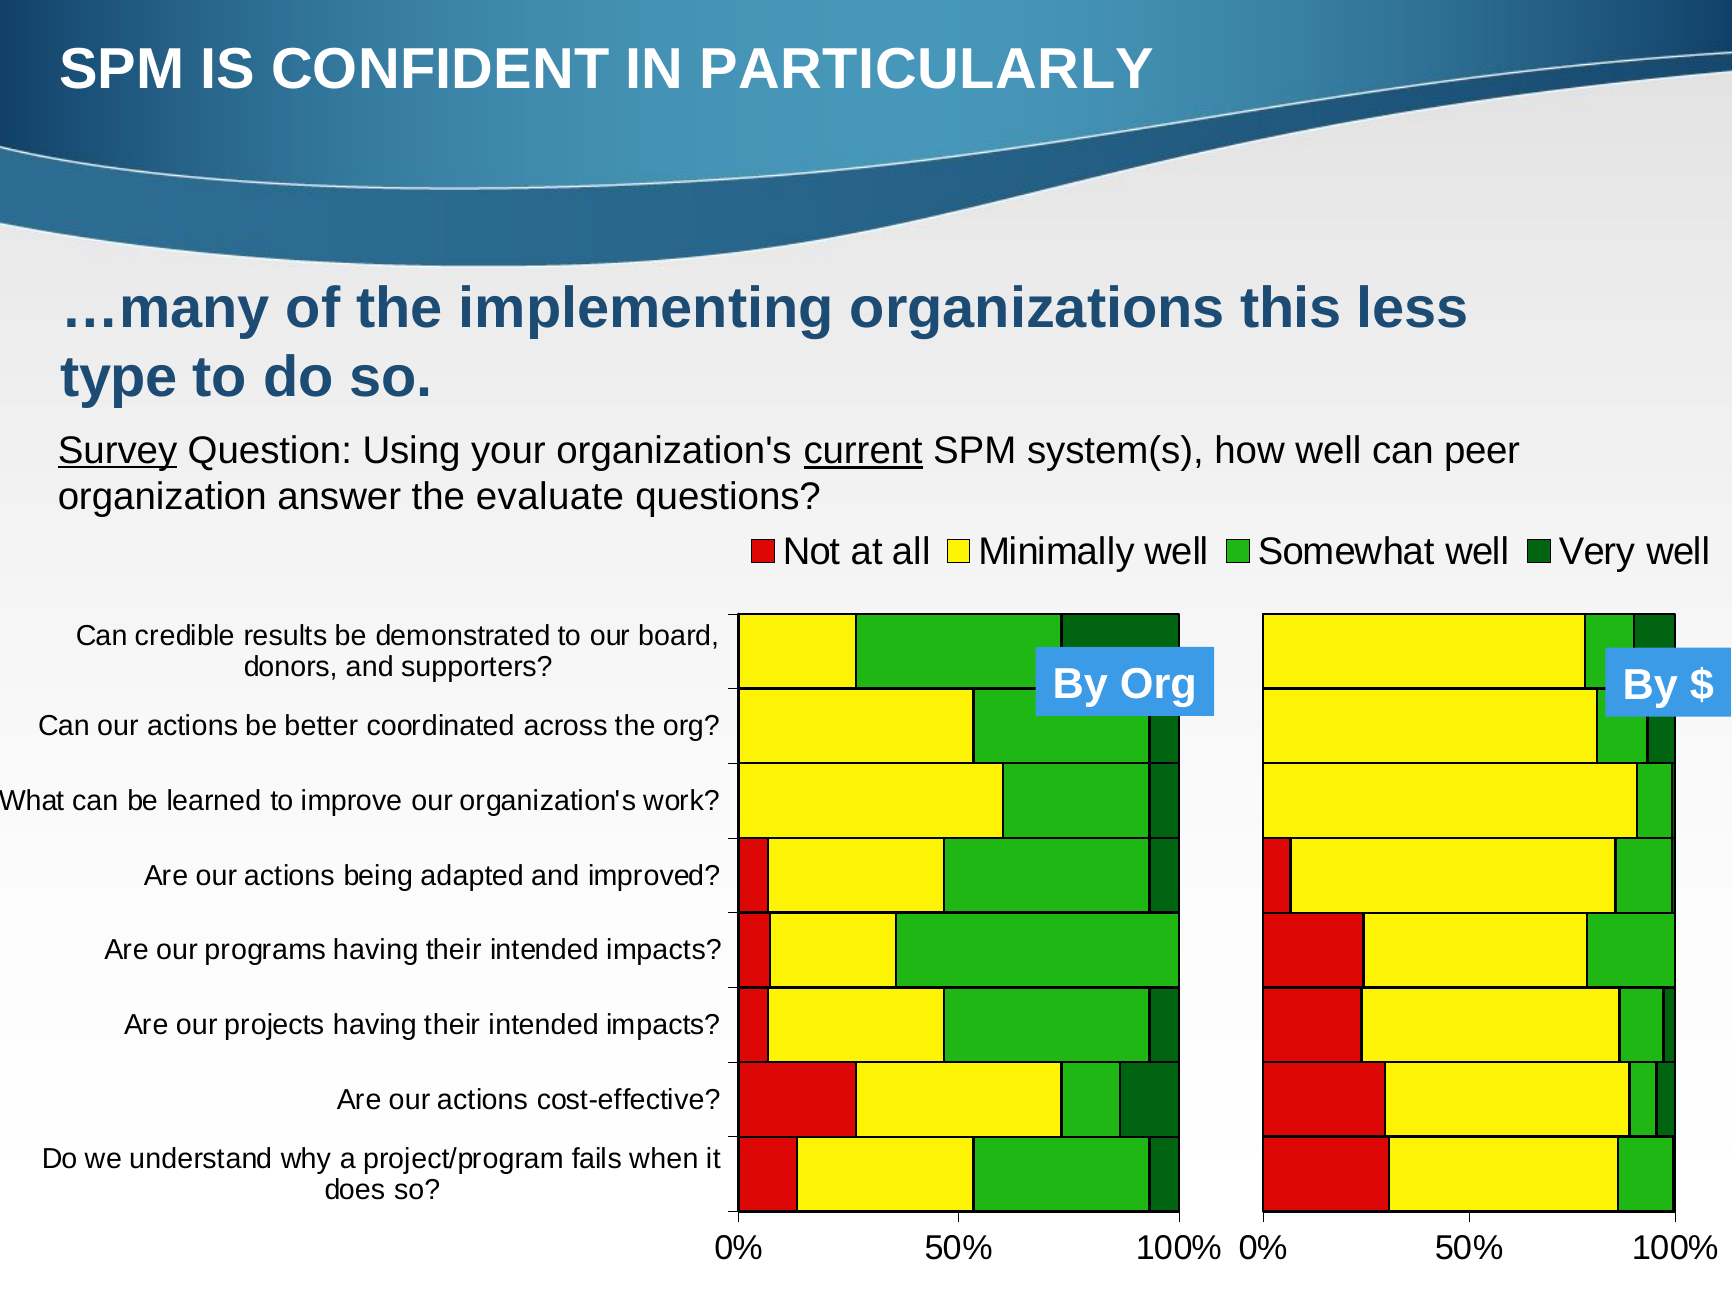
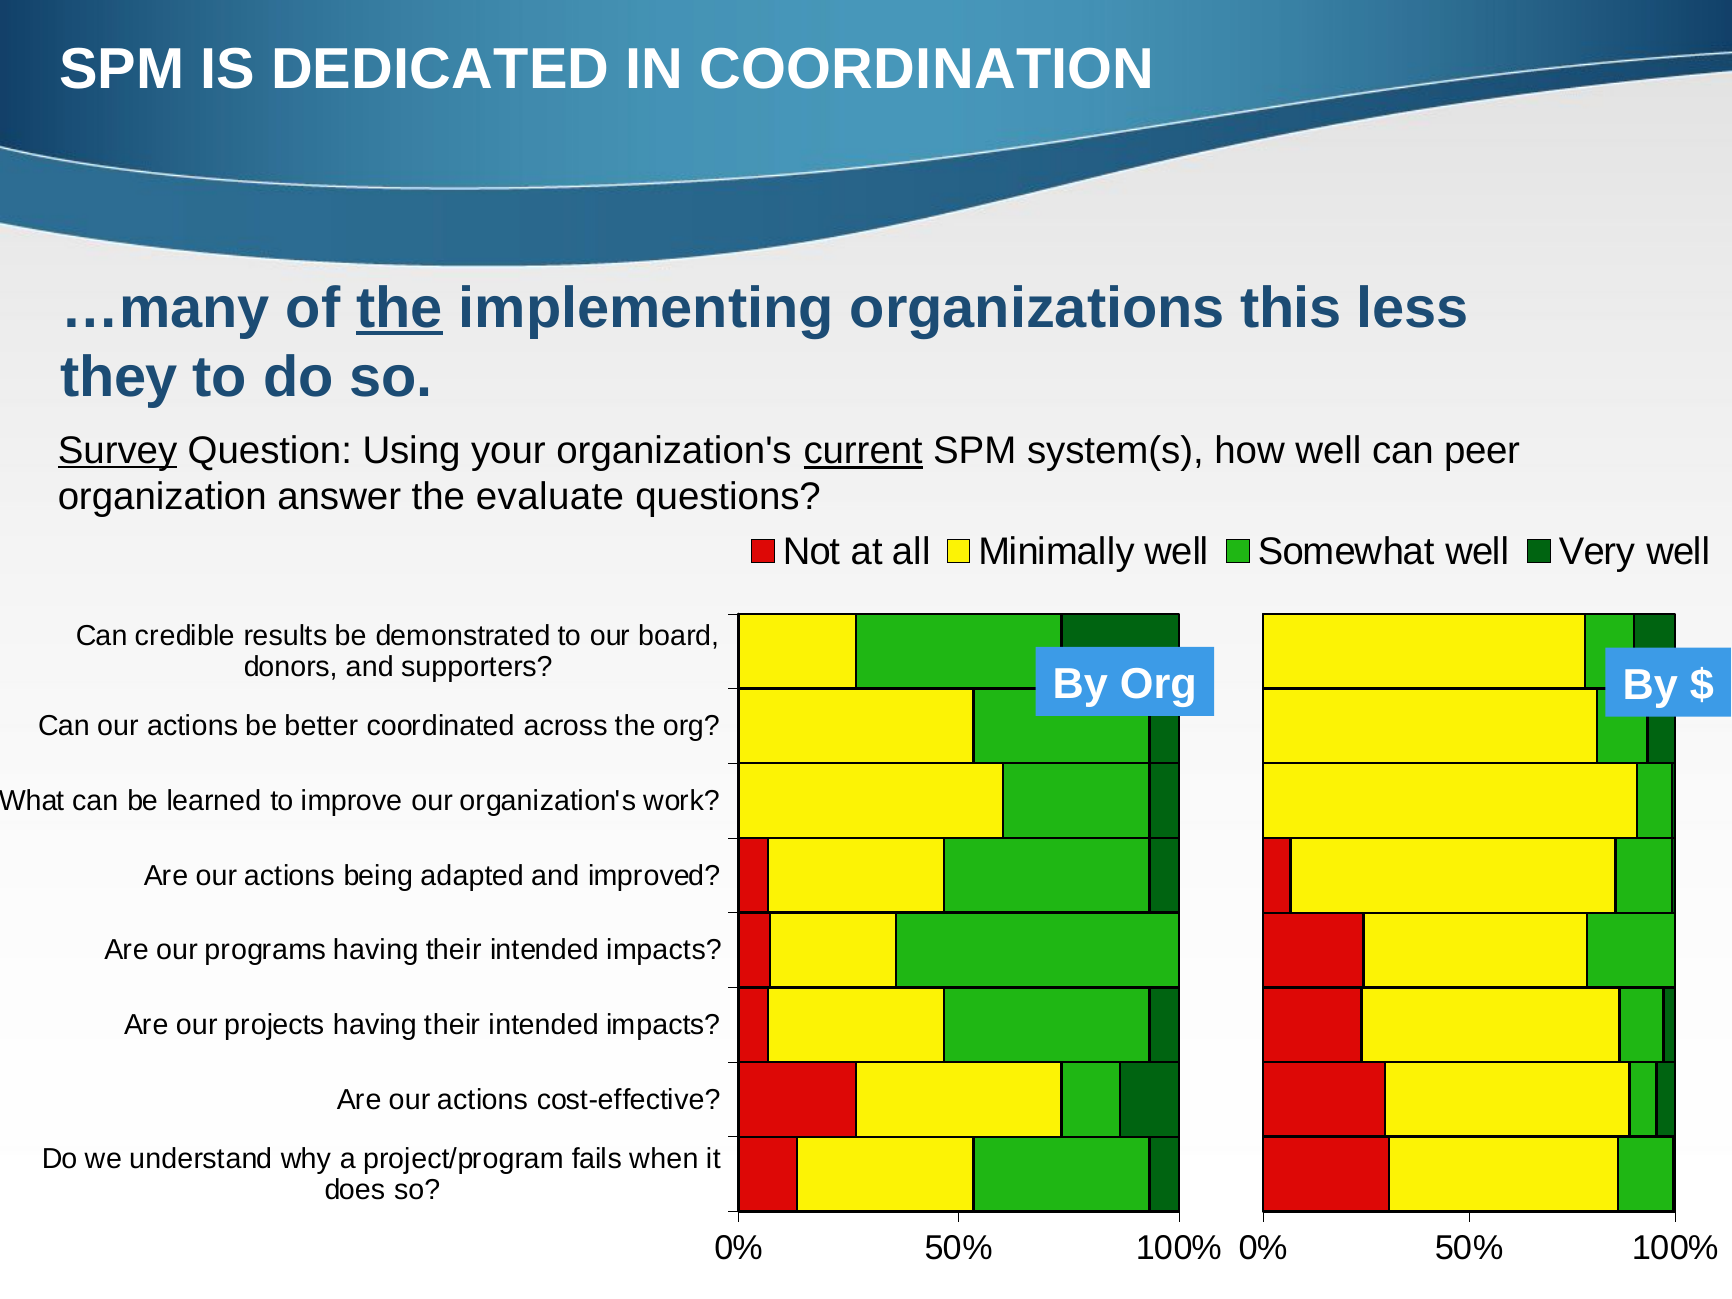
CONFIDENT: CONFIDENT -> DEDICATED (440, 69)
PARTICULARLY: PARTICULARLY -> COORDINATION (927, 69)
the underline: none -> present (400, 308)
type: type -> they (119, 378)
